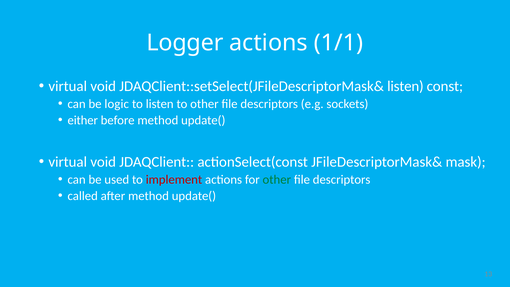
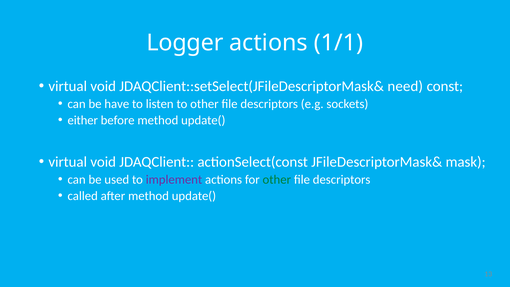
JDAQClient::setSelect(JFileDescriptorMask& listen: listen -> need (405, 86)
logic: logic -> have (117, 104)
implement colour: red -> purple (174, 179)
